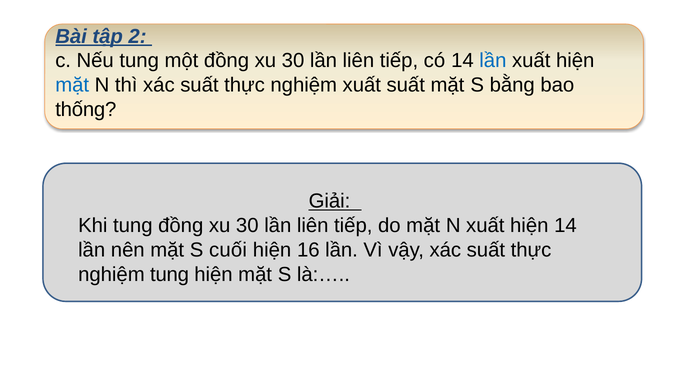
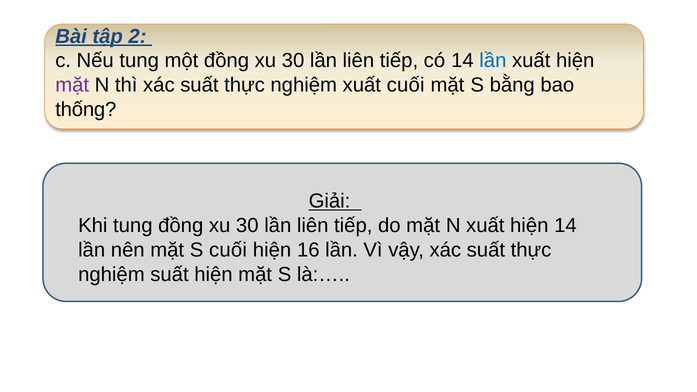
mặt colour: blue -> purple (72, 85)
xuất suất: suất -> cuối (406, 85)
nghiệm tung: tung -> suất (169, 275)
